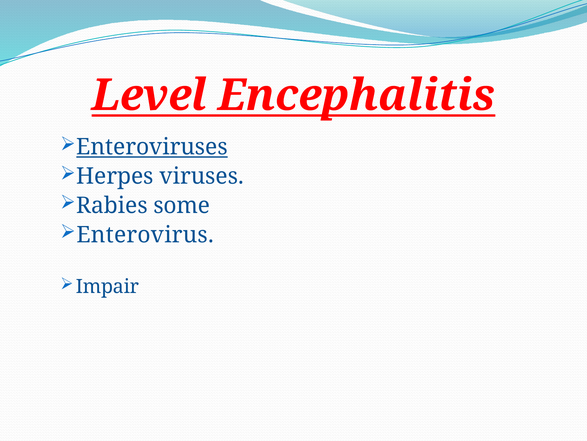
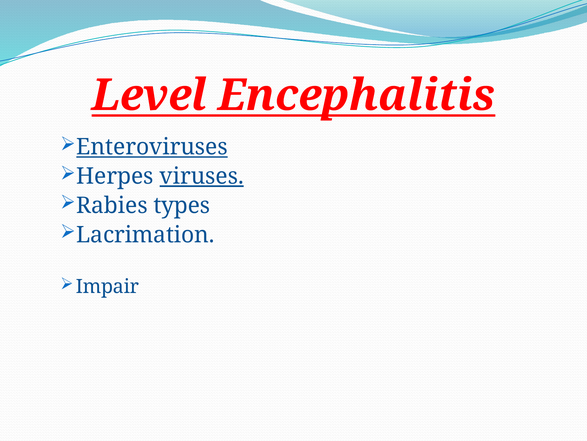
viruses underline: none -> present (202, 176)
some: some -> types (182, 205)
Enterovirus: Enterovirus -> Lacrimation (145, 234)
